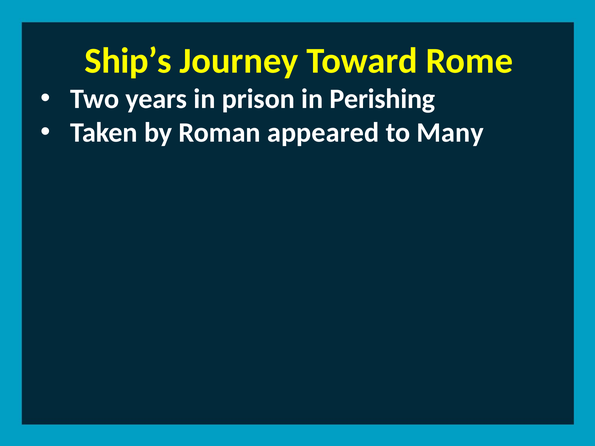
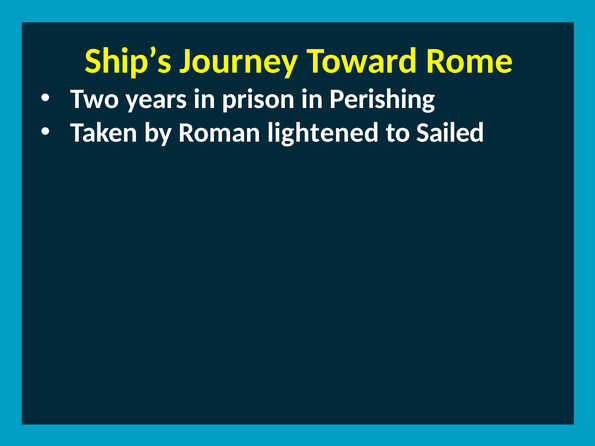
appeared: appeared -> lightened (323, 133)
Many: Many -> Sailed (450, 133)
